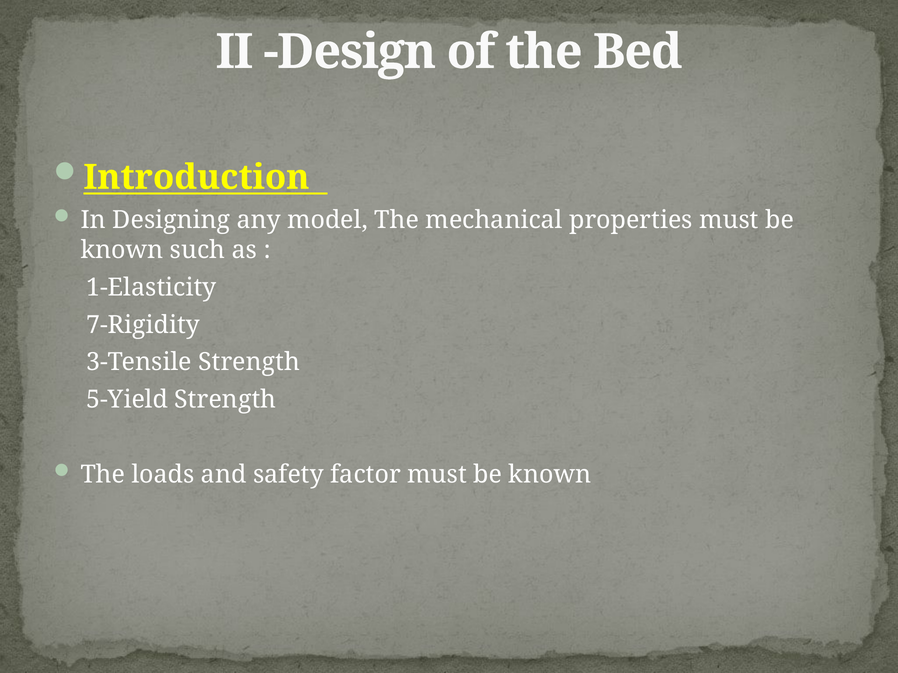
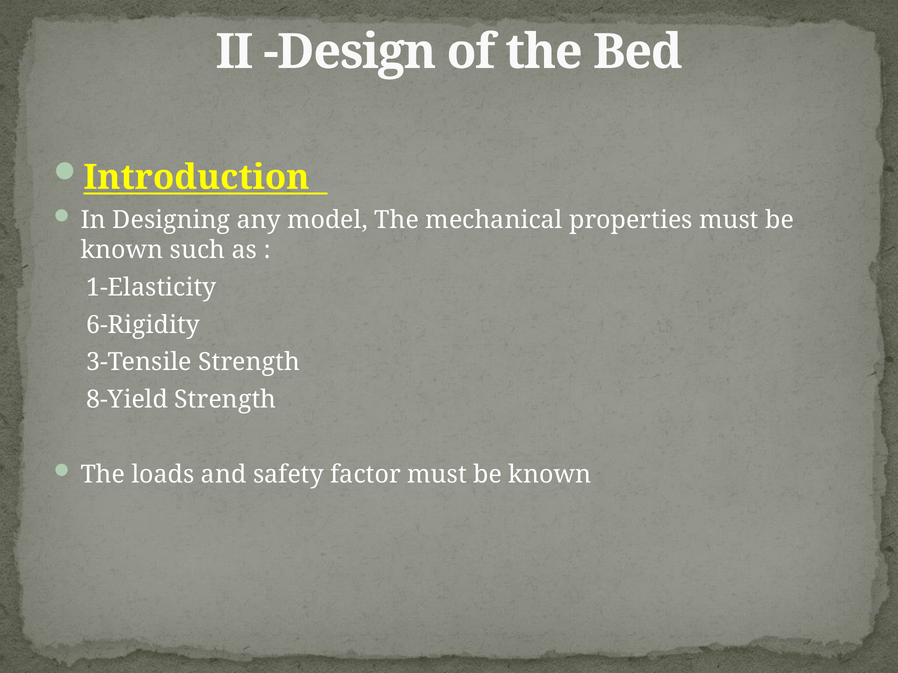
7-Rigidity: 7-Rigidity -> 6-Rigidity (143, 325)
5-Yield: 5-Yield -> 8-Yield (127, 400)
